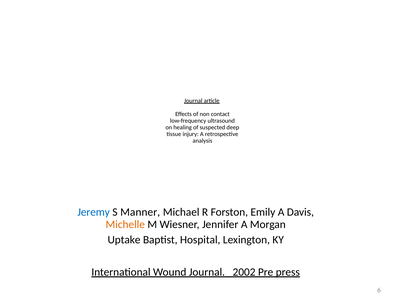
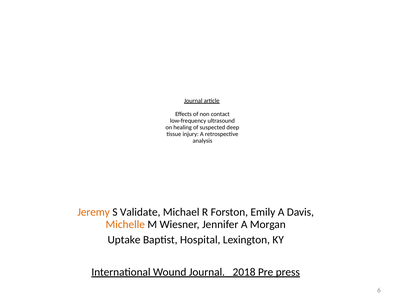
Jeremy colour: blue -> orange (94, 212)
Manner: Manner -> Validate (140, 212)
2002: 2002 -> 2018 (244, 272)
